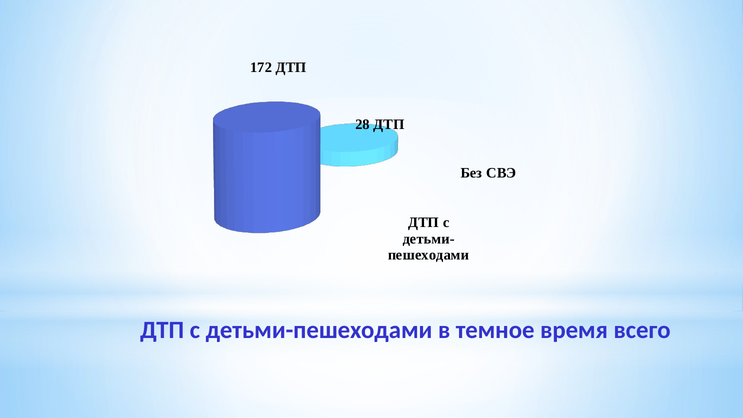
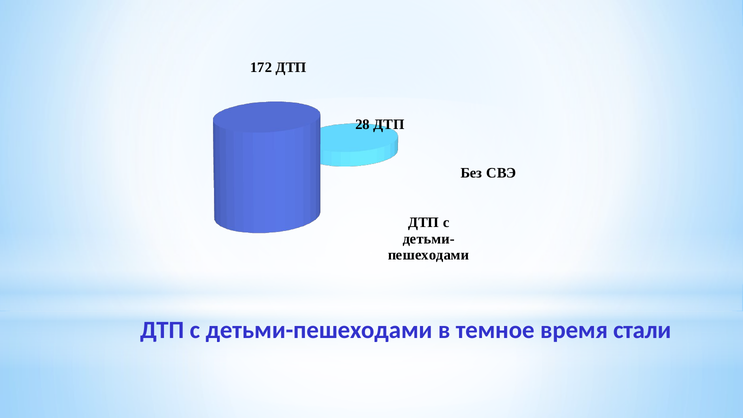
всего: всего -> стали (642, 330)
